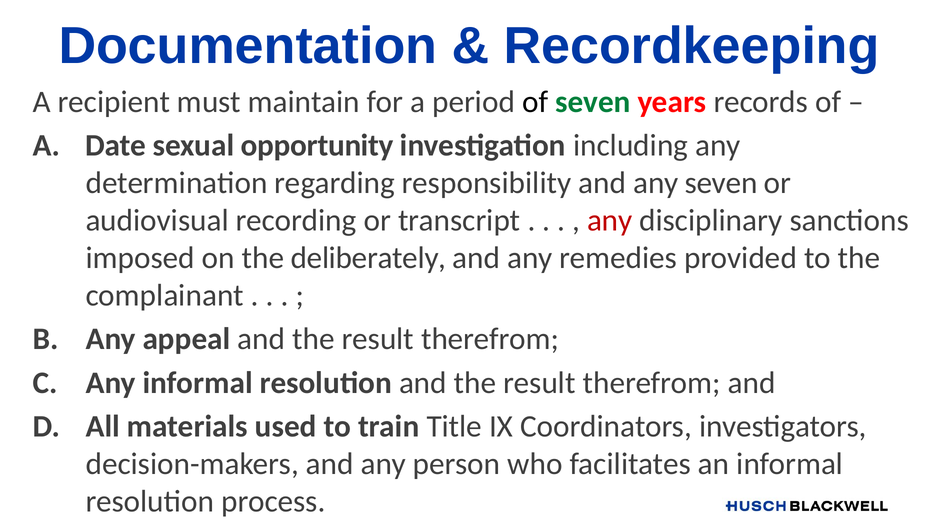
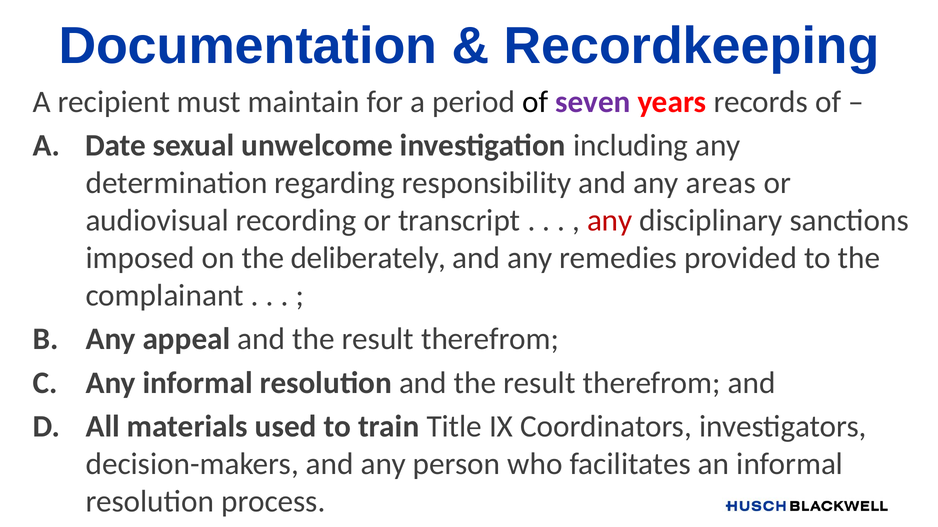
seven colour: green -> purple (593, 102)
opportunity: opportunity -> unwelcome (317, 146)
any seven: seven -> areas (721, 183)
